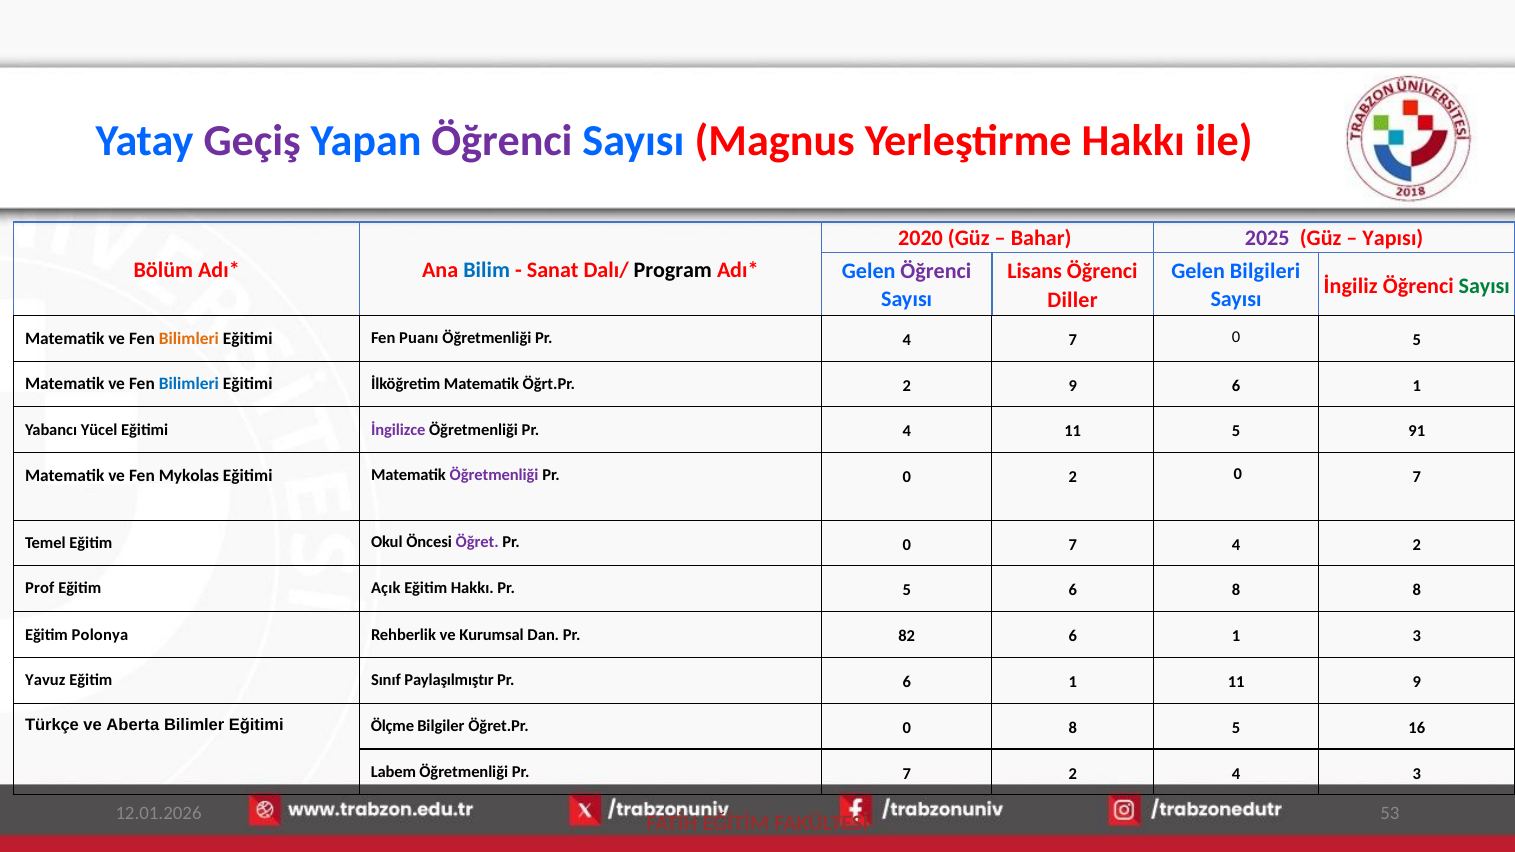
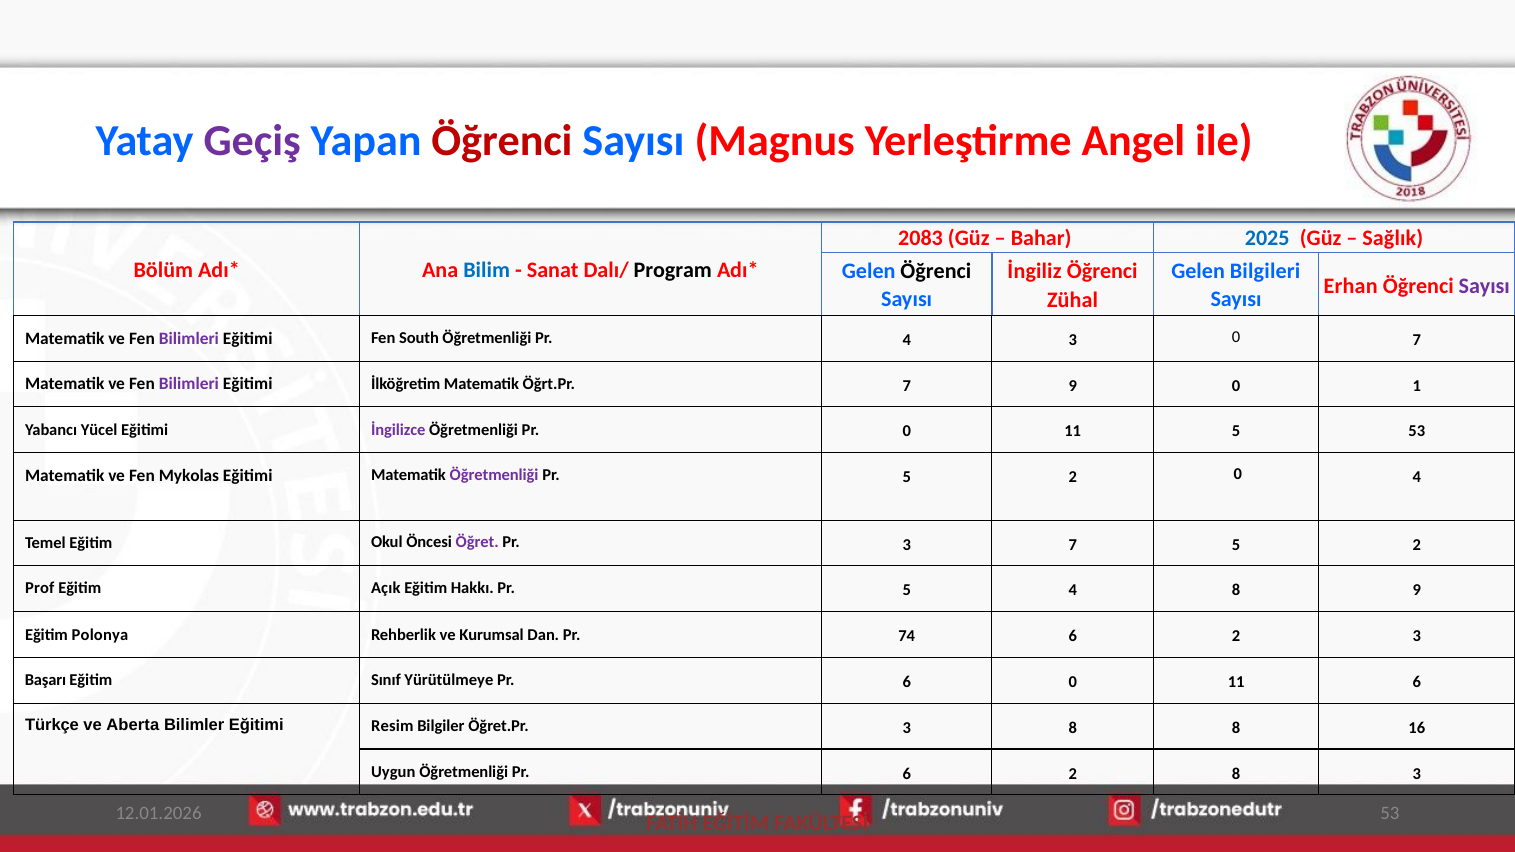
Öğrenci colour: purple -> red (502, 141)
Yerleştirme Hakkı: Hakkı -> Angel (1133, 141)
2020: 2020 -> 2083 (921, 239)
2025 colour: purple -> blue (1267, 239)
Yapısı: Yapısı -> Sağlık (1393, 239)
Öğrenci colour: purple -> black (936, 271)
Lisans: Lisans -> İngiliz (1035, 271)
İngiliz: İngiliz -> Erhan (1351, 286)
Sayısı colour: green -> purple (1484, 286)
Diller: Diller -> Zühal (1073, 300)
Bilimleri colour: orange -> purple (189, 339)
Puanı: Puanı -> South (419, 338)
4 7: 7 -> 3 (1073, 340)
0 5: 5 -> 7 (1417, 340)
Bilimleri colour: blue -> purple (189, 383)
Öğrt.Pr 2: 2 -> 7 (907, 386)
9 6: 6 -> 0 (1236, 386)
4: 4 -> 0 (907, 431)
5 91: 91 -> 53 (1417, 431)
0: 0 -> 5 (907, 477)
2 0 7: 7 -> 4 (1417, 477)
0: 0 -> 3 (907, 545)
7 4: 4 -> 5 (1236, 545)
5 6: 6 -> 4 (1073, 591)
8 8: 8 -> 9 (1417, 591)
82: 82 -> 74 (907, 636)
1: 1 -> 2 (1236, 636)
Yavuz: Yavuz -> Başarı (45, 681)
Paylaşılmıştır: Paylaşılmıştır -> Yürütülmeye (449, 681)
Pr 6 1: 1 -> 0 (1073, 682)
11 9: 9 -> 6 (1417, 682)
Ölçme: Ölçme -> Resim (392, 726)
Öğret.Pr 0: 0 -> 3 (907, 728)
8 5: 5 -> 8 (1236, 728)
Labem: Labem -> Uygun (393, 772)
Öğretmenliği Pr 7: 7 -> 6 (907, 774)
2 4: 4 -> 8 (1236, 774)
